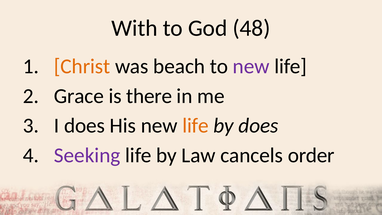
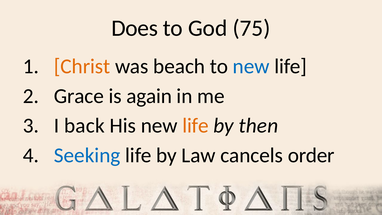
With: With -> Does (135, 28)
48: 48 -> 75 (251, 28)
new colour: purple -> blue (251, 66)
there: there -> again (149, 96)
I does: does -> back (84, 126)
by does: does -> then (258, 126)
Seeking colour: purple -> blue (87, 155)
